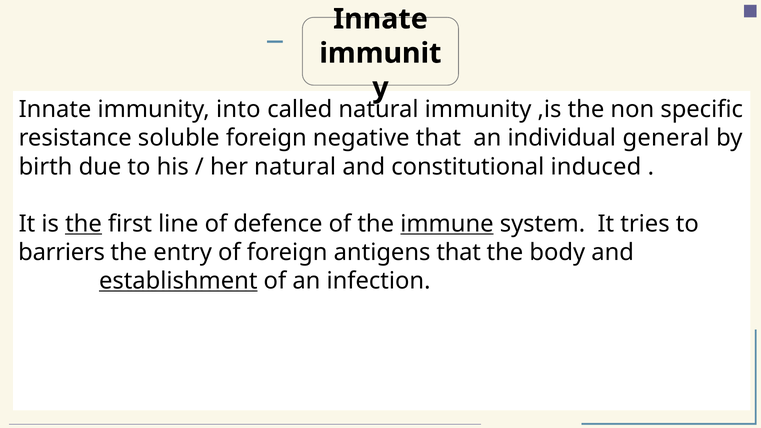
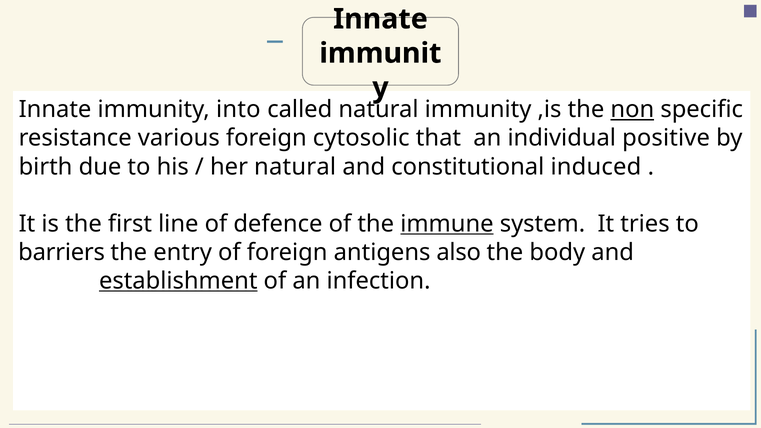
non underline: none -> present (632, 110)
soluble: soluble -> various (179, 138)
negative: negative -> cytosolic (361, 138)
general: general -> positive (666, 138)
the underline: present -> none (83, 224)
antigens that: that -> also (459, 252)
